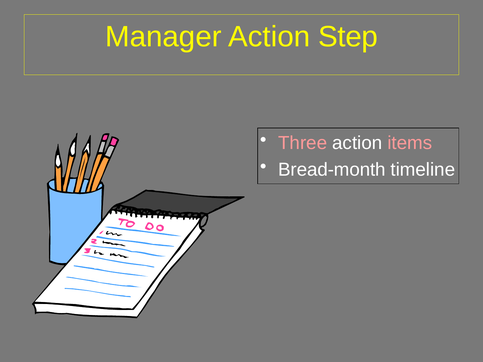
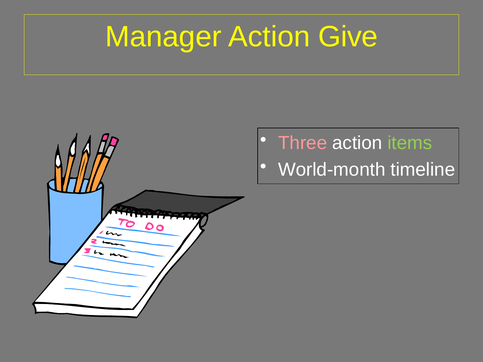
Step: Step -> Give (348, 37)
items colour: pink -> light green (410, 143)
Bread-month: Bread-month -> World-month (332, 170)
